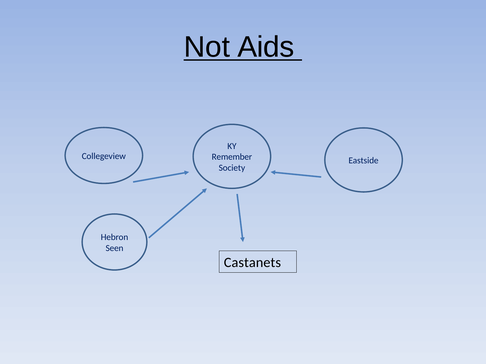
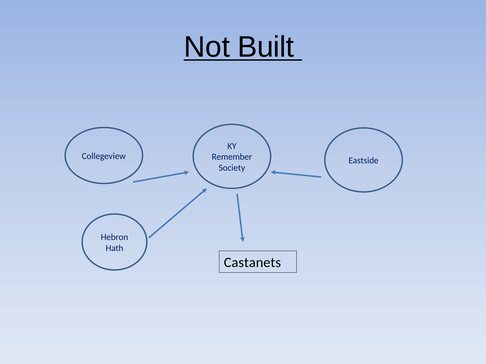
Aids: Aids -> Built (266, 47)
Seen: Seen -> Hath (115, 248)
